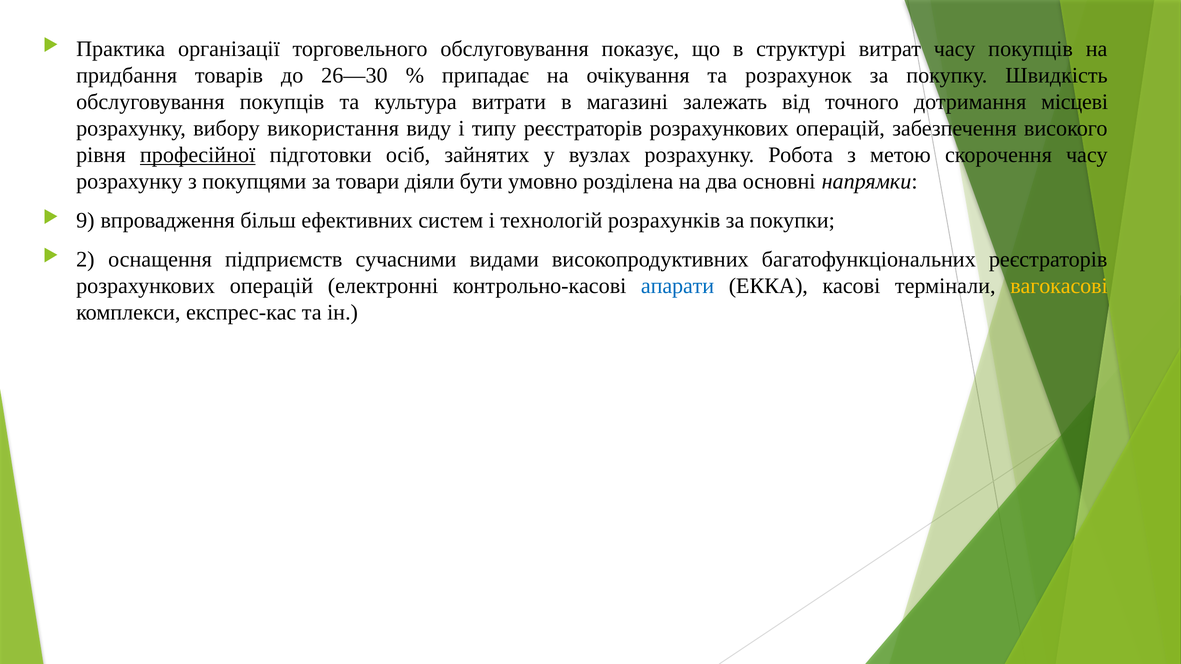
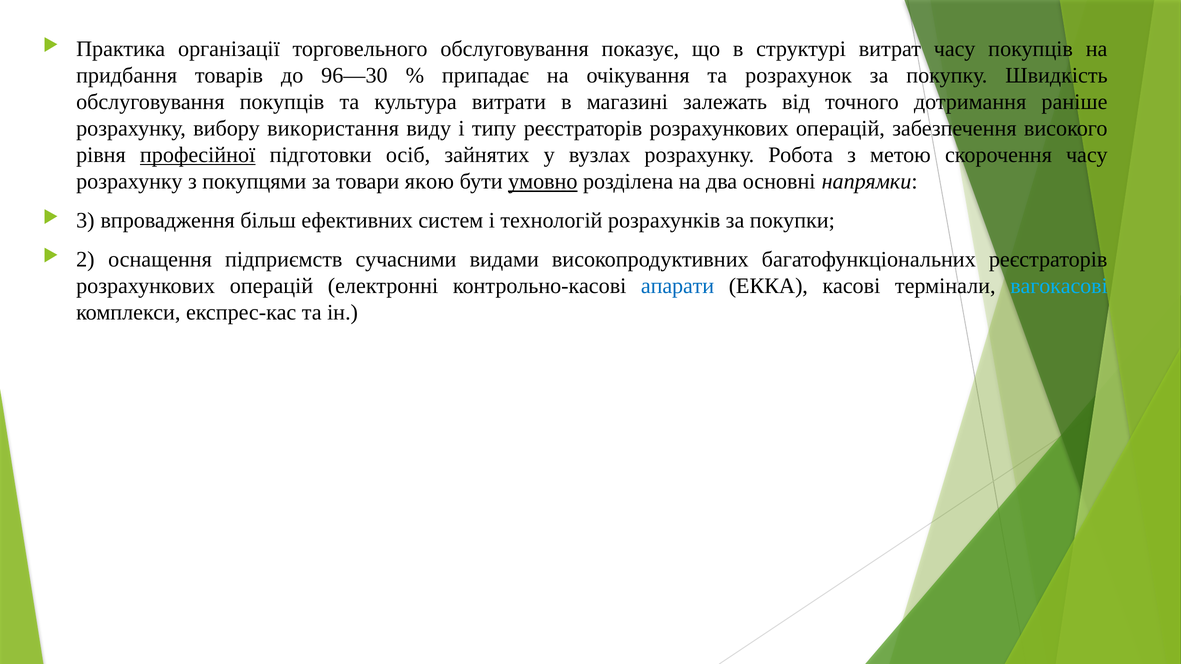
26—30: 26—30 -> 96—30 (354, 75)
місцеві: місцеві -> раніше (1074, 102)
діяли: діяли -> якою (429, 182)
умовно underline: none -> present (543, 182)
9: 9 -> 3 (85, 221)
вагокасові colour: yellow -> light blue (1059, 286)
